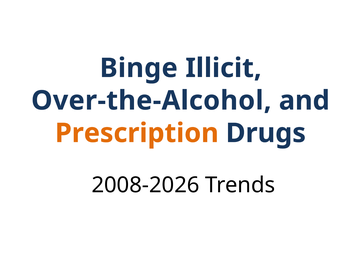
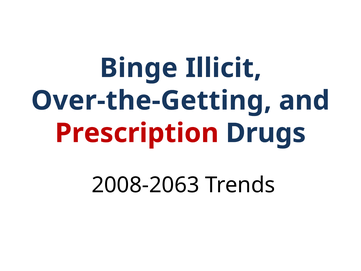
Over-the-Alcohol: Over-the-Alcohol -> Over-the-Getting (151, 101)
Prescription colour: orange -> red (137, 133)
2008-2026: 2008-2026 -> 2008-2063 (145, 185)
